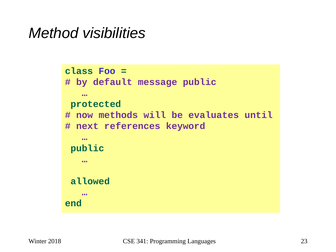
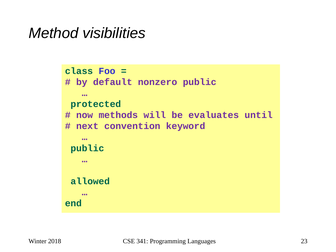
message: message -> nonzero (158, 82)
references: references -> convention (132, 126)
